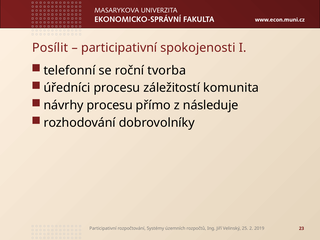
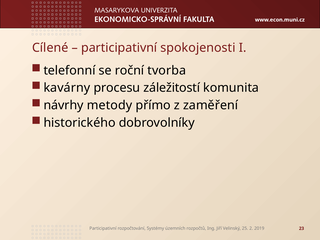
Posílit: Posílit -> Cílené (50, 48)
úředníci: úředníci -> kavárny (67, 88)
návrhy procesu: procesu -> metody (110, 105)
následuje: následuje -> zaměření (211, 105)
rozhodování: rozhodování -> historického (80, 123)
